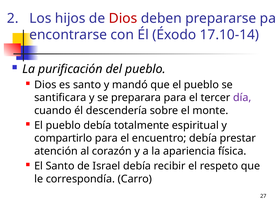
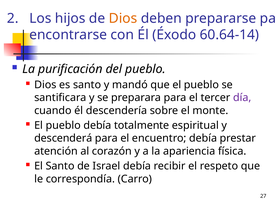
Dios colour: red -> orange (123, 18)
17.10-14: 17.10-14 -> 60.64-14 (229, 35)
compartirlo: compartirlo -> descenderá (63, 138)
